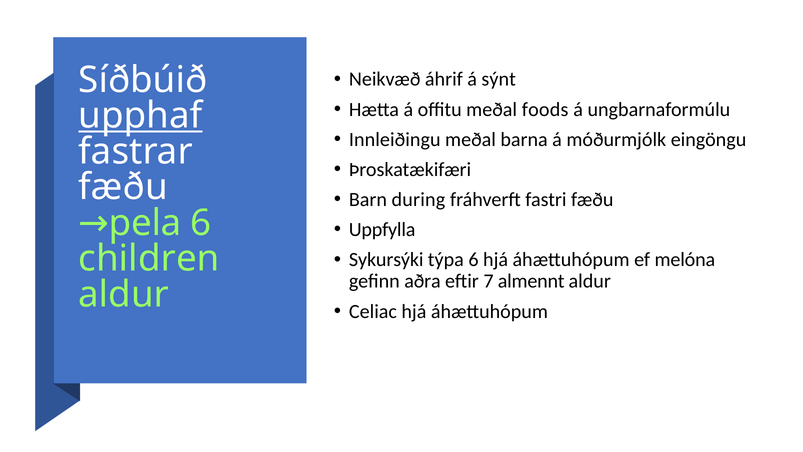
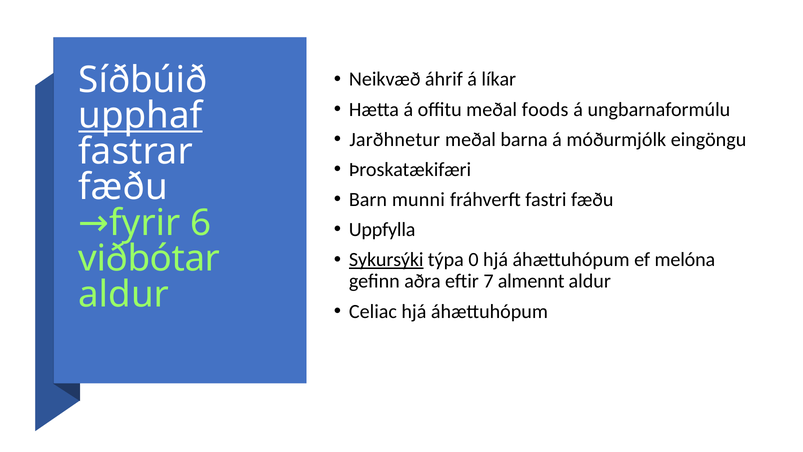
sýnt: sýnt -> líkar (499, 79)
Innleiðingu: Innleiðingu -> Jarðhnetur (395, 139)
during: during -> munni (418, 199)
pela: pela -> fyrir (145, 223)
children: children -> viðbótar (149, 259)
Sykursýki underline: none -> present (386, 259)
týpa 6: 6 -> 0 (473, 259)
